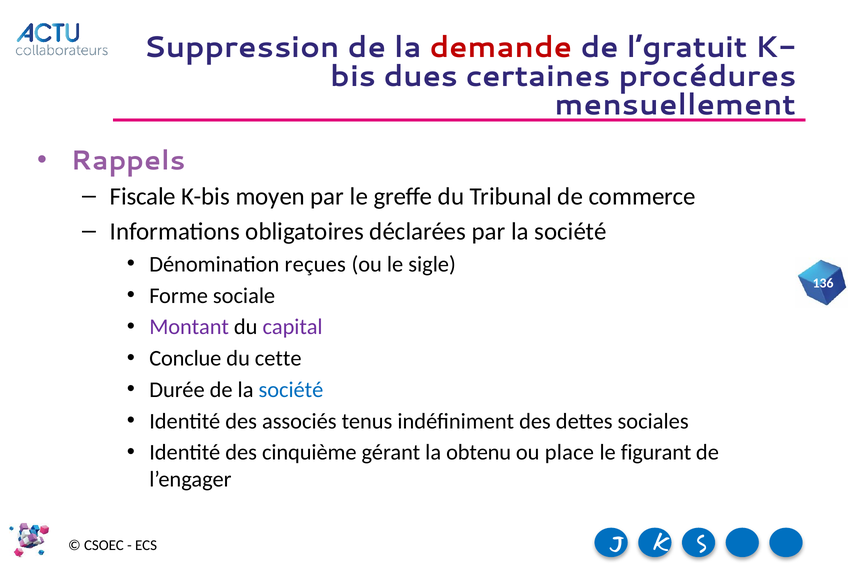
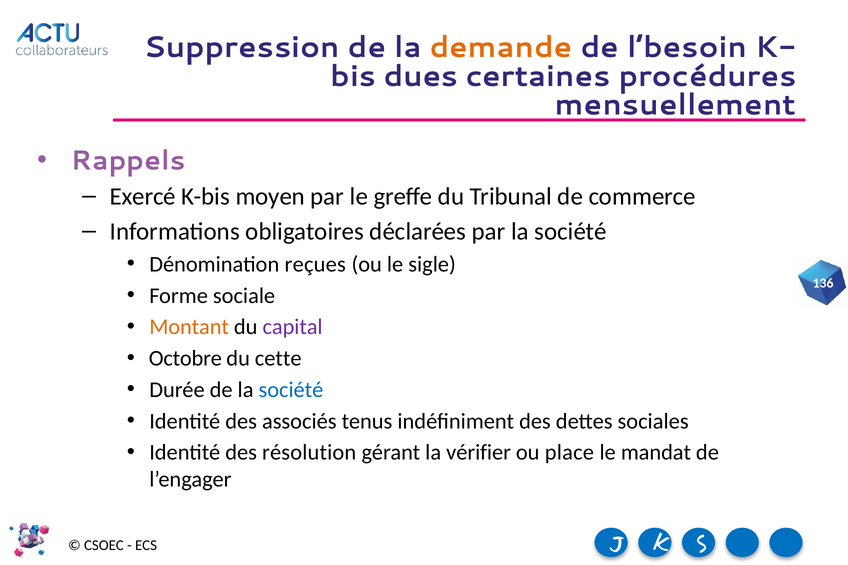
demande colour: red -> orange (501, 47)
l’gratuit: l’gratuit -> l’besoin (687, 47)
Fiscale: Fiscale -> Exercé (143, 197)
Montant colour: purple -> orange (189, 327)
Conclue: Conclue -> Octobre (185, 359)
cinquième: cinquième -> résolution (309, 453)
obtenu: obtenu -> vérifier (479, 453)
figurant: figurant -> mandat (656, 453)
